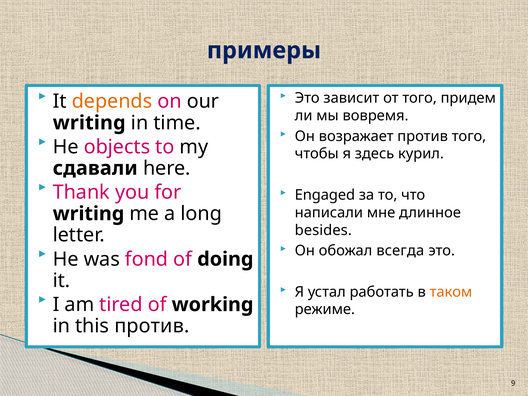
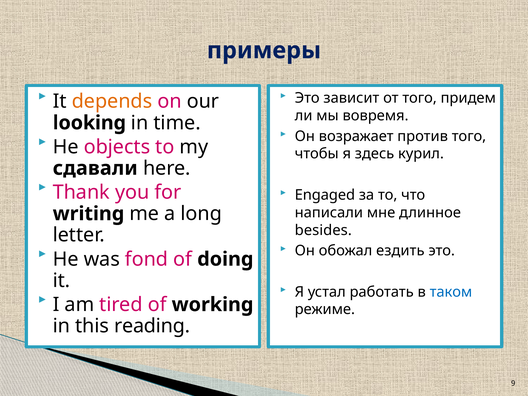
writing: writing -> looking (89, 123)
всегда: всегда -> ездить (400, 251)
таком colour: orange -> blue (451, 292)
this против: против -> reading (152, 326)
